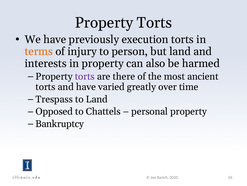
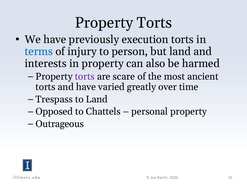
terms colour: orange -> blue (39, 51)
there: there -> scare (124, 76)
Bankruptcy: Bankruptcy -> Outrageous (60, 123)
